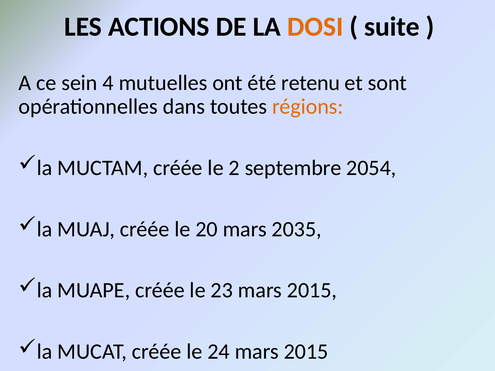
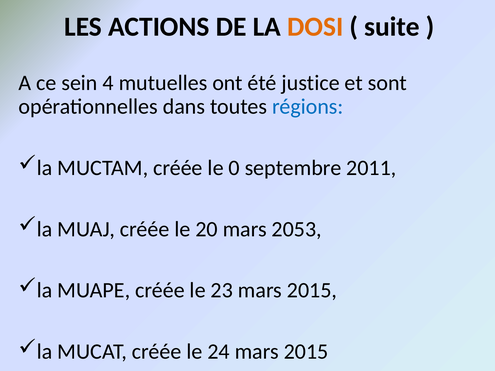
retenu: retenu -> justice (311, 83)
régions colour: orange -> blue (308, 107)
2: 2 -> 0 (234, 168)
2054: 2054 -> 2011 (371, 168)
2035: 2035 -> 2053 (297, 229)
